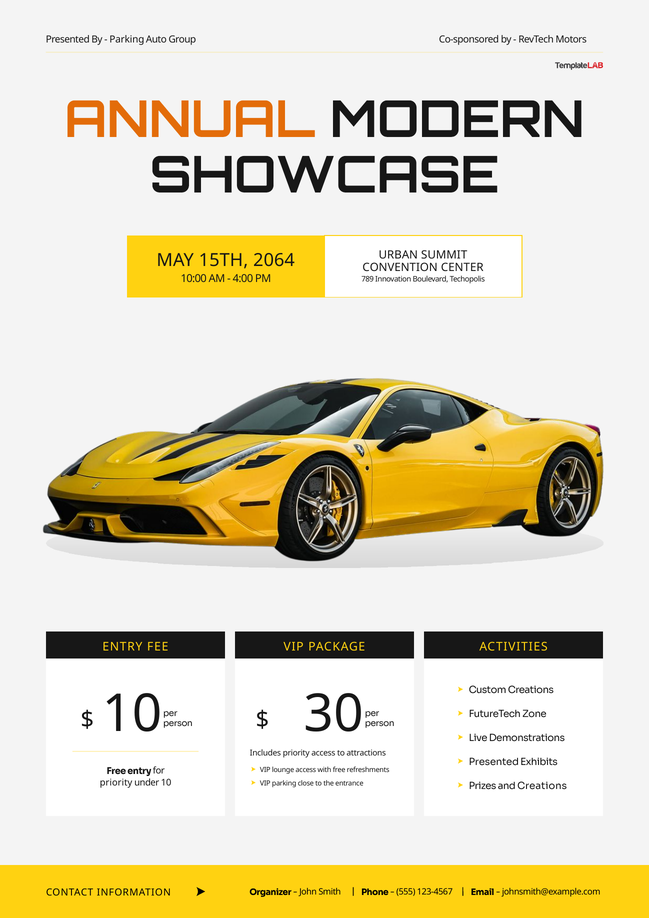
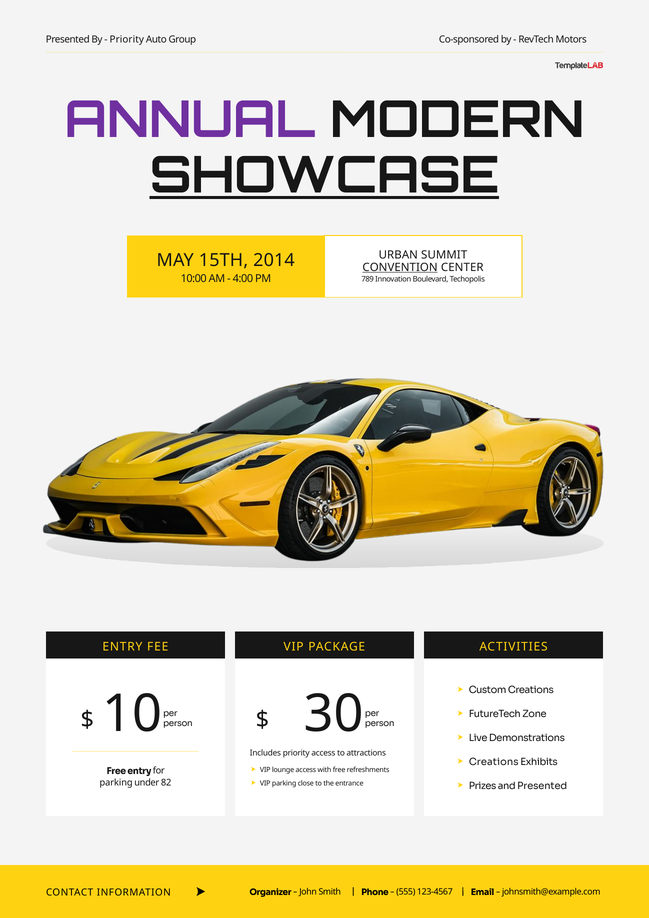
Parking: Parking -> Priority (127, 40)
ANNUAL colour: orange -> purple (190, 120)
SHOWCASE underline: none -> present (325, 176)
2064: 2064 -> 2014 (274, 261)
CONVENTION underline: none -> present (400, 268)
Presented: Presented -> Creations (494, 762)
priority: priority -> parking (116, 783)
under 10: 10 -> 82 (166, 783)
and Creations: Creations -> Presented (542, 786)
